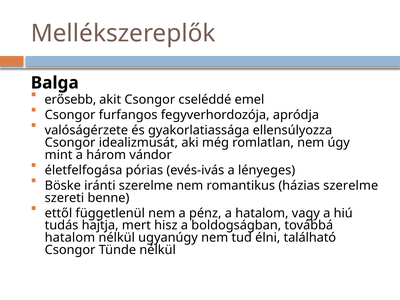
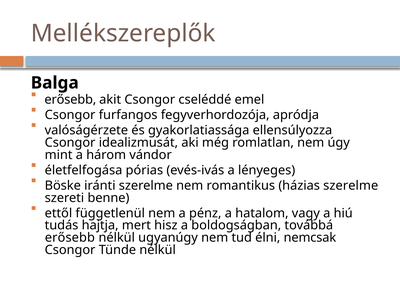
hatalom: hatalom -> erősebb (70, 238)
található: található -> nemcsak (310, 238)
